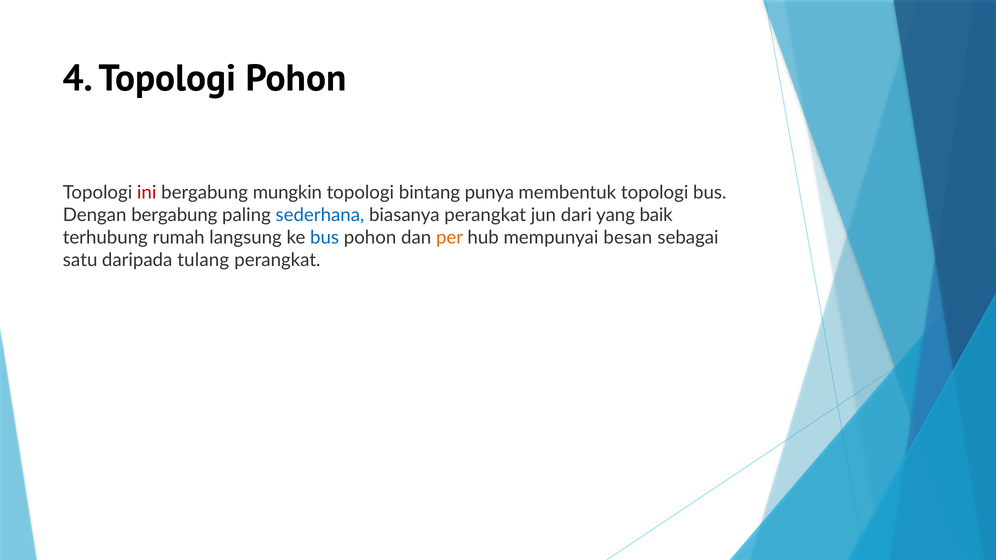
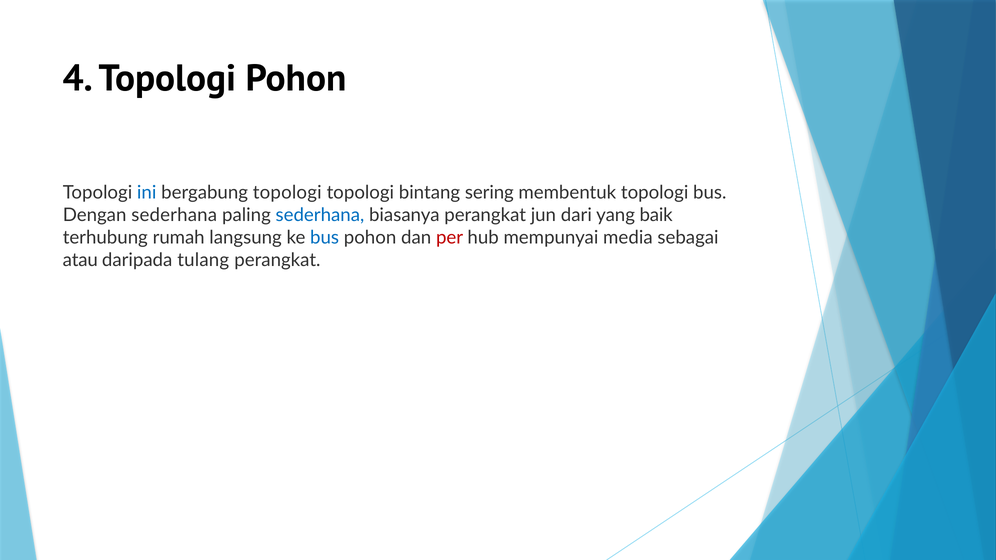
ini colour: red -> blue (147, 193)
bergabung mungkin: mungkin -> topologi (287, 193)
punya: punya -> sering (489, 193)
Dengan bergabung: bergabung -> sederhana (174, 215)
per colour: orange -> red (450, 238)
besan: besan -> media (628, 238)
satu: satu -> atau (80, 260)
